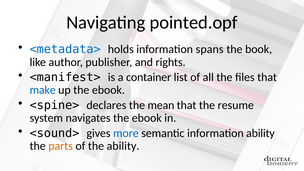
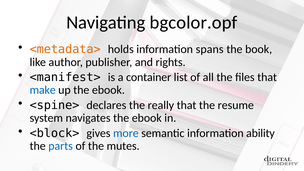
pointed.opf: pointed.opf -> bgcolor.opf (194, 22)
<metadata> colour: blue -> orange (65, 49)
mean: mean -> really (161, 105)
<sound>: <sound> -> <block> (55, 133)
parts colour: orange -> blue (61, 146)
the ability: ability -> mutes (123, 146)
